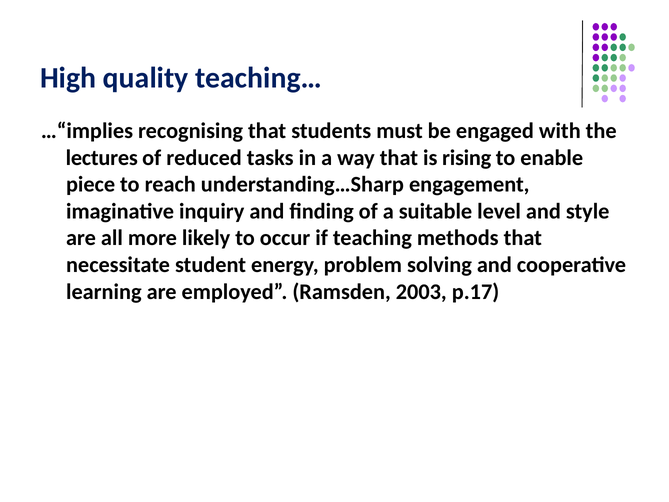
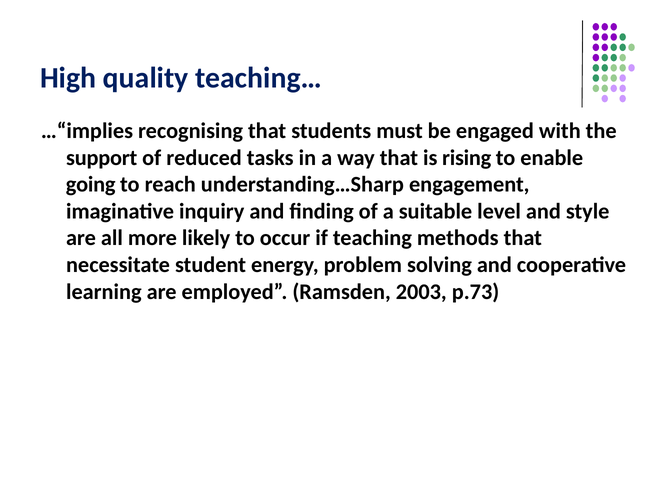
lectures: lectures -> support (102, 158)
piece: piece -> going (91, 184)
p.17: p.17 -> p.73 (476, 292)
